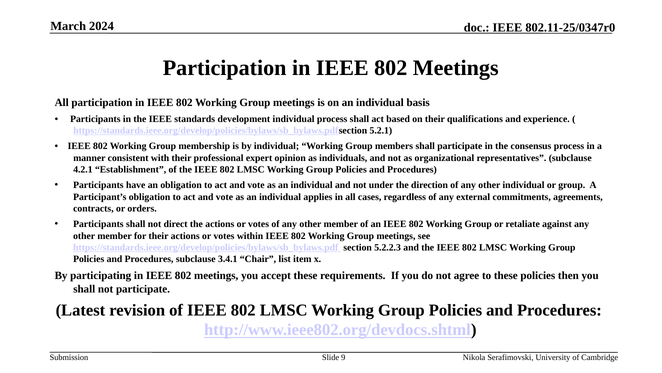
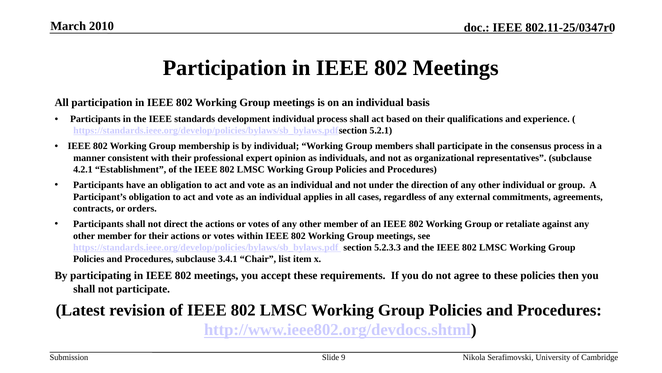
2024: 2024 -> 2010 (101, 26)
5.2.2.3: 5.2.2.3 -> 5.2.3.3 (388, 247)
